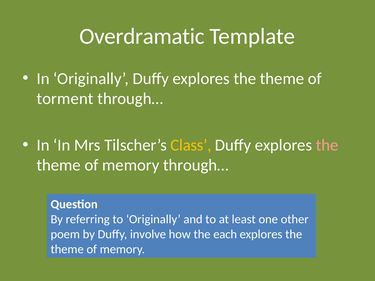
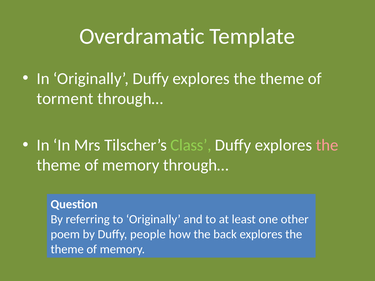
Class colour: yellow -> light green (191, 145)
involve: involve -> people (148, 234)
each: each -> back (225, 234)
